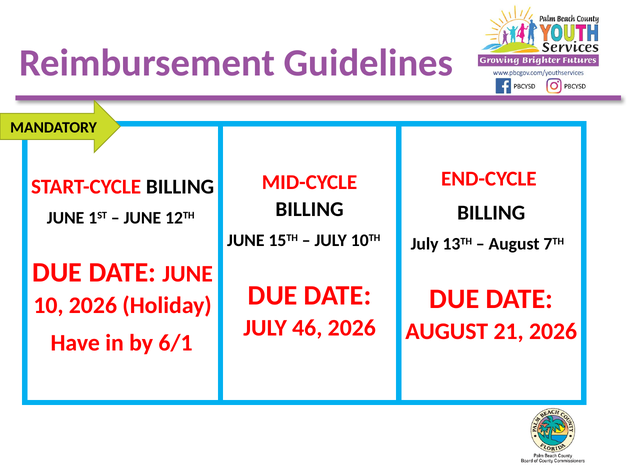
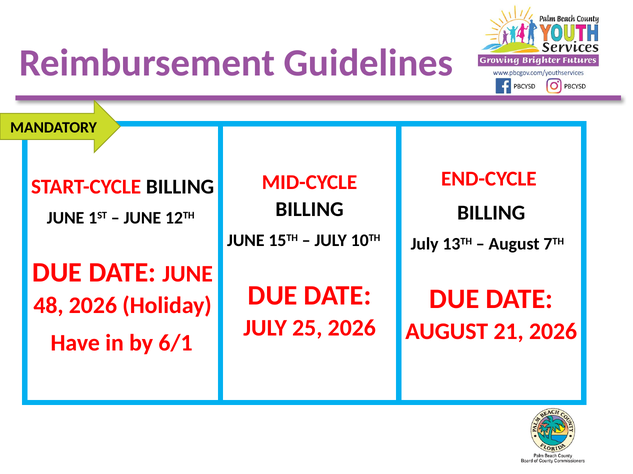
10: 10 -> 48 (49, 306)
46: 46 -> 25 (307, 329)
